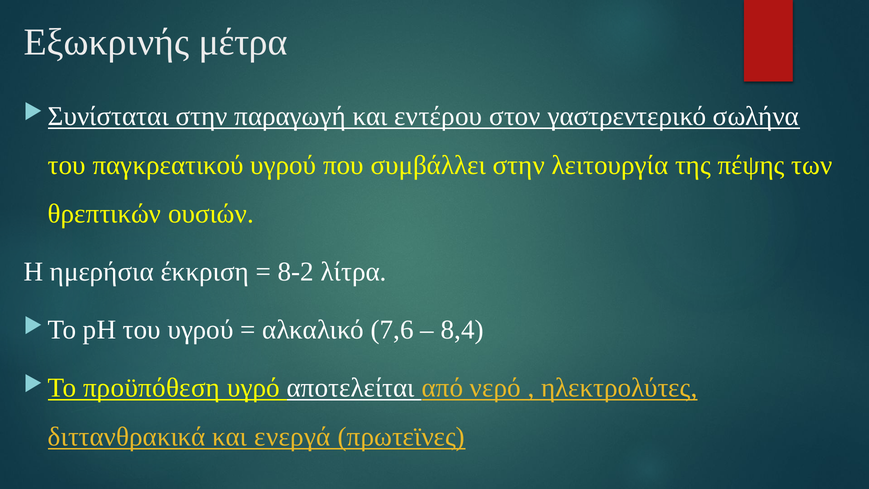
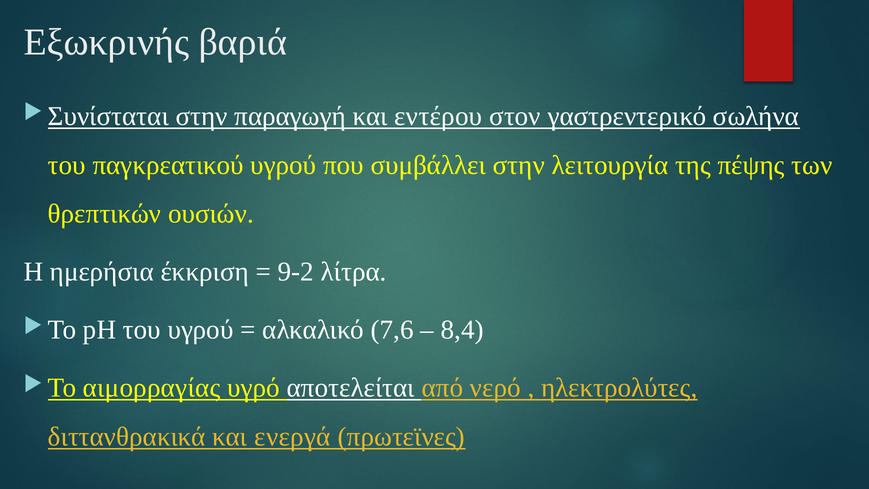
μέτρα: μέτρα -> βαριά (243, 42)
8-2: 8-2 -> 9-2 (296, 272)
προϋπόθεση: προϋπόθεση -> αιμορραγίας (152, 388)
